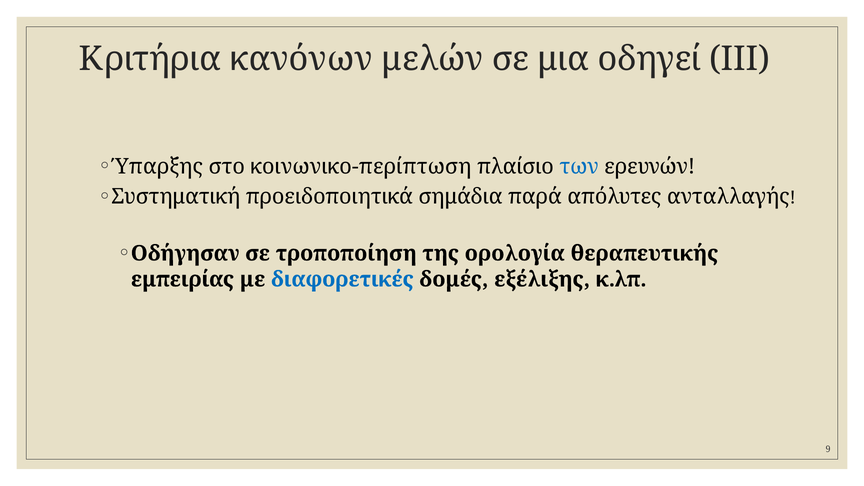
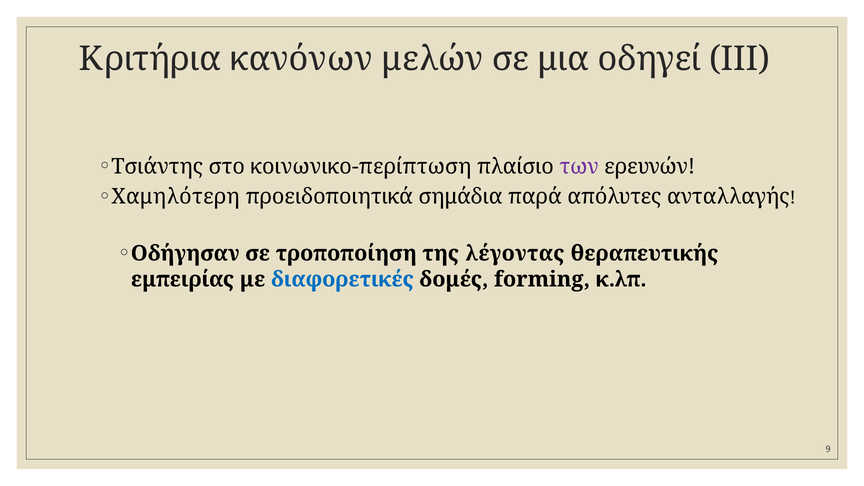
Ύπαρξης: Ύπαρξης -> Τσιάντης (157, 166)
των colour: blue -> purple (579, 166)
Συστηματική: Συστηματική -> Χαμηλότερη (176, 197)
ορολογία: ορολογία -> λέγοντας (515, 253)
εξέλιξης: εξέλιξης -> fοrming (542, 279)
